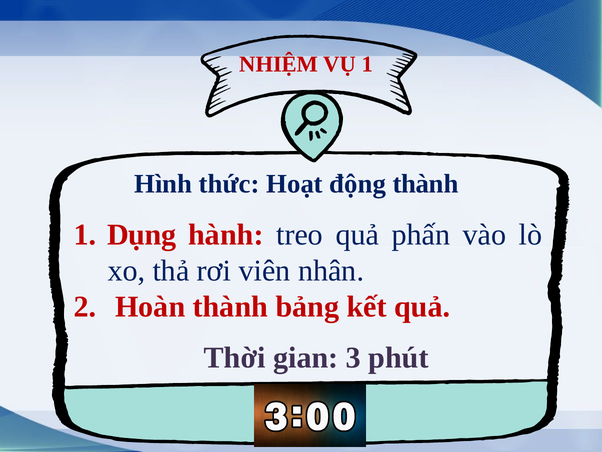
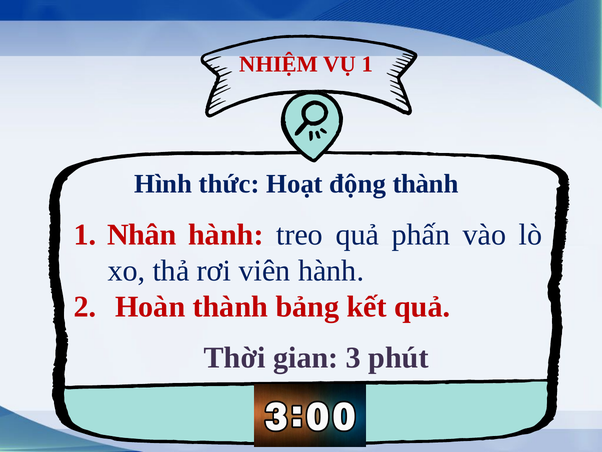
Dụng: Dụng -> Nhân (142, 234)
viên nhân: nhân -> hành (331, 270)
